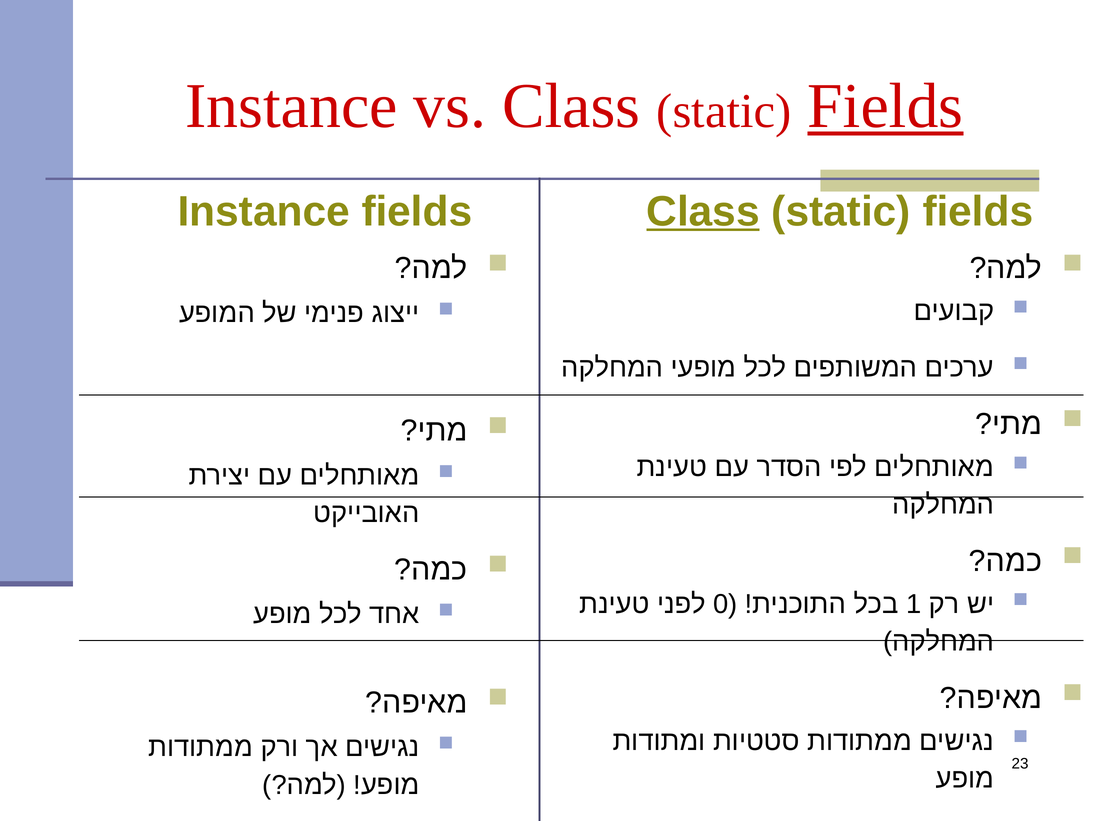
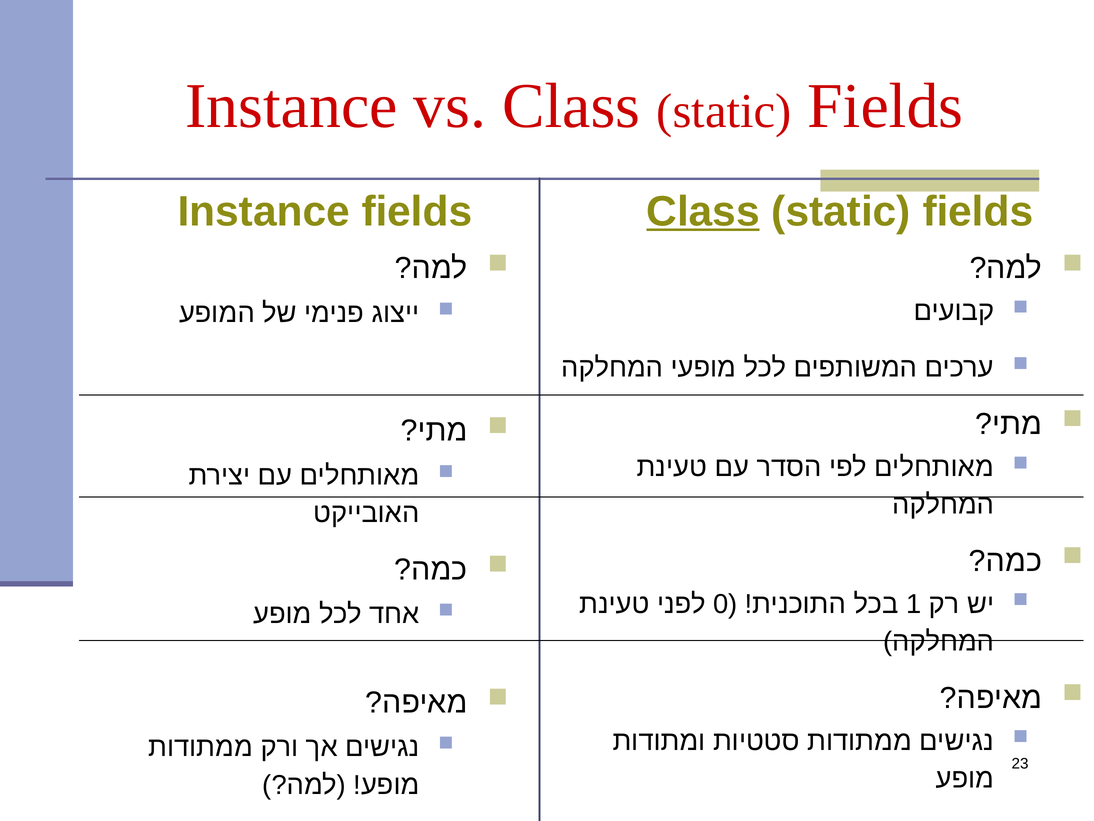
Fields underline: present -> none (885, 106)
